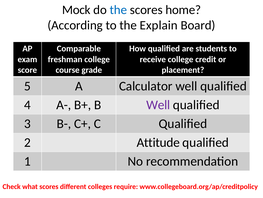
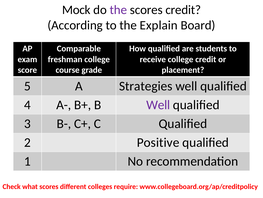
the colour: blue -> purple (118, 10)
scores home: home -> credit (183, 10)
Calculator: Calculator -> Strategies (146, 86)
Attitude: Attitude -> Positive (158, 142)
